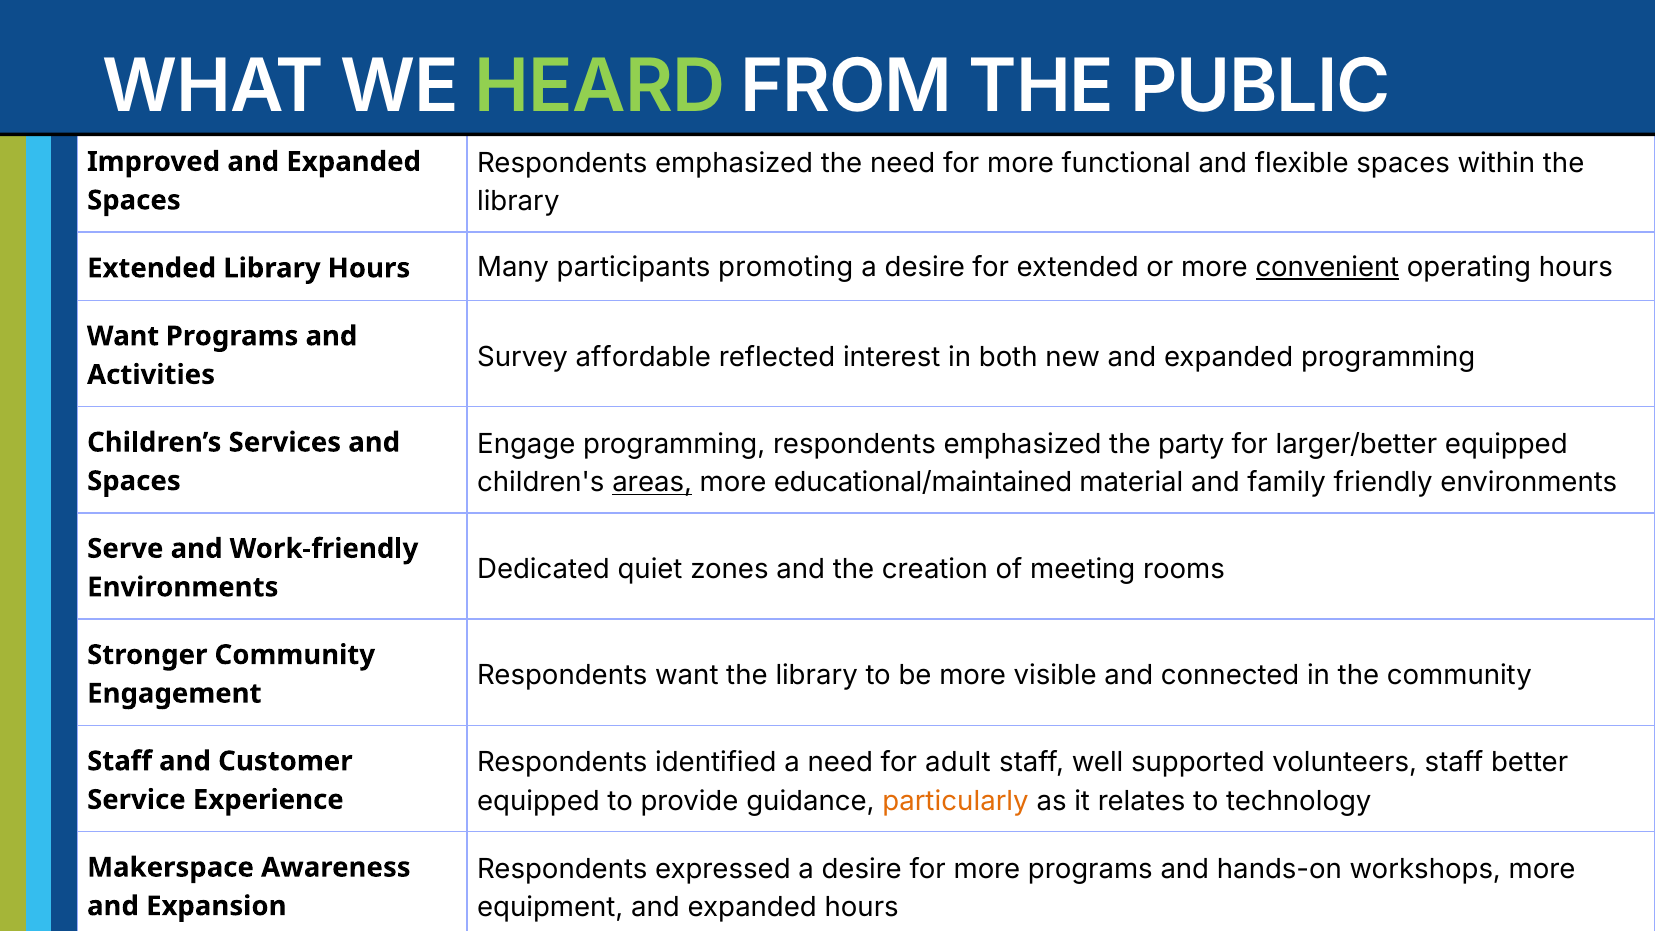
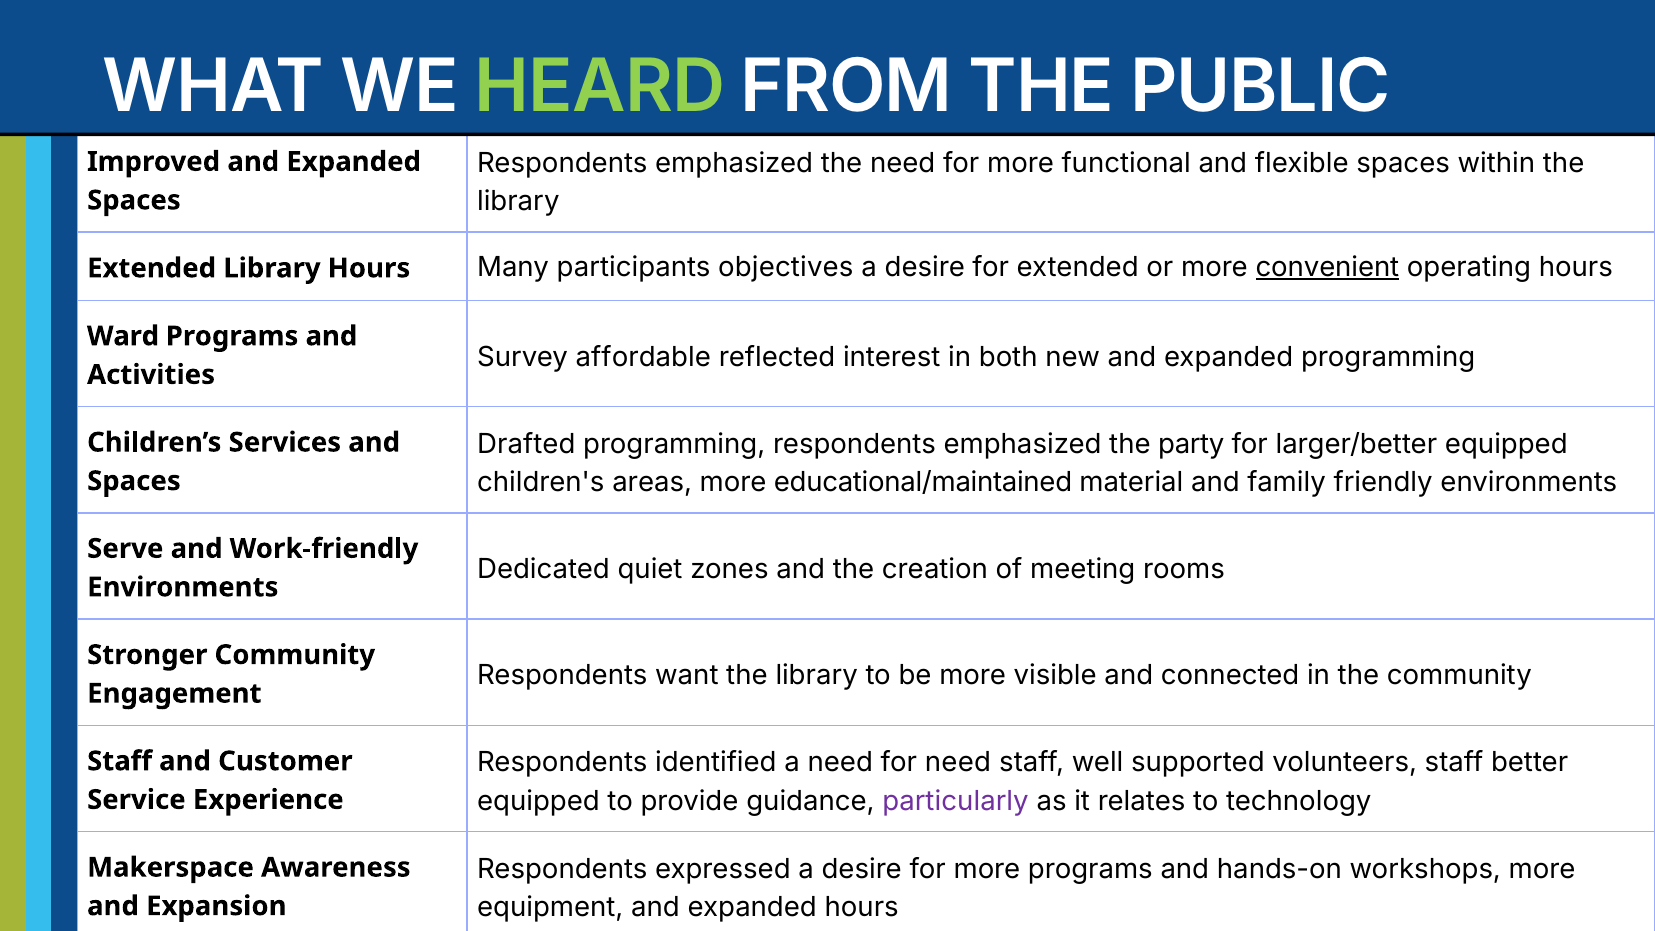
promoting: promoting -> objectives (786, 267)
Want: Want -> Ward (123, 336)
Engage: Engage -> Drafted (526, 444)
areas underline: present -> none (652, 483)
for adult: adult -> need (958, 763)
particularly colour: orange -> purple (956, 801)
